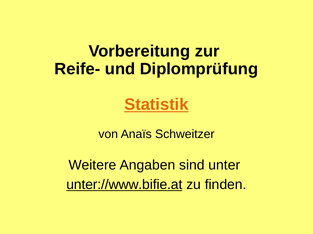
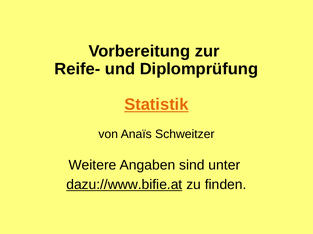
unter://www.bifie.at: unter://www.bifie.at -> dazu://www.bifie.at (124, 185)
